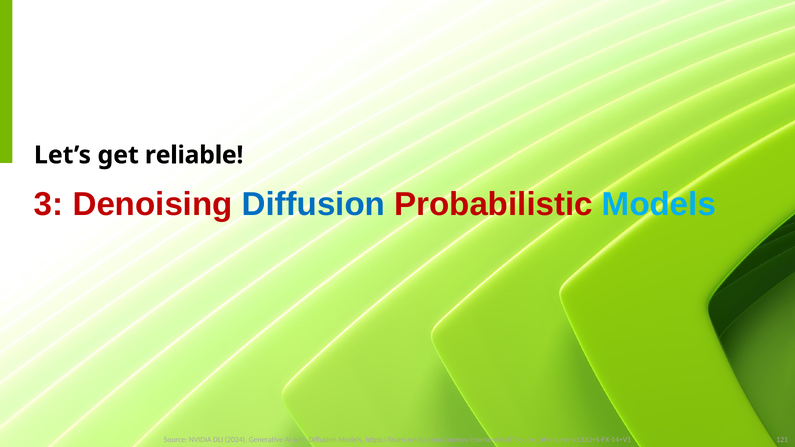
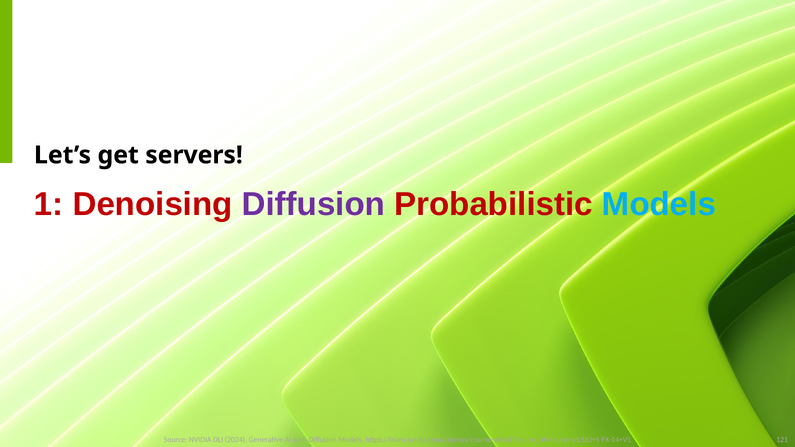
reliable: reliable -> servers (194, 155)
3: 3 -> 1 (49, 205)
Diffusion colour: blue -> purple (313, 205)
